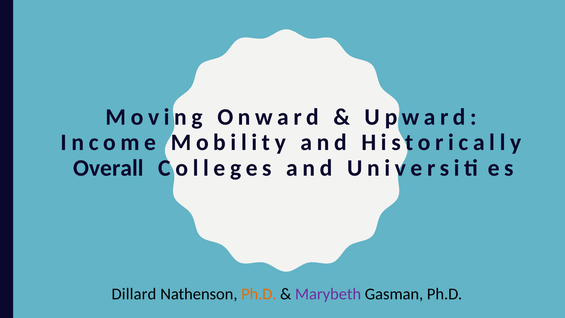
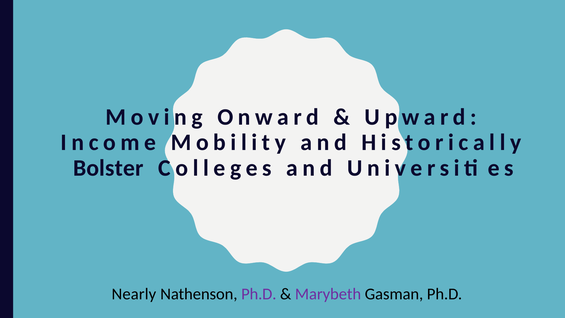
Overall: Overall -> Bolster (108, 168)
Dillard: Dillard -> Nearly (134, 294)
Ph.D colour: orange -> purple (259, 294)
